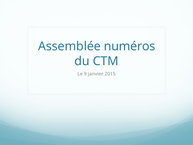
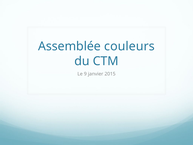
numéros: numéros -> couleurs (129, 46)
